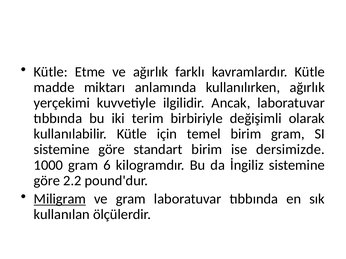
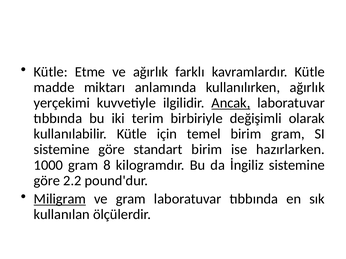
Ancak underline: none -> present (231, 103)
dersimizde: dersimizde -> hazırlarken (291, 150)
6: 6 -> 8 (107, 165)
